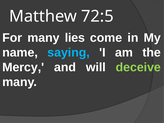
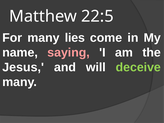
72:5: 72:5 -> 22:5 (97, 16)
saying colour: light blue -> pink (69, 53)
Mercy: Mercy -> Jesus (23, 67)
